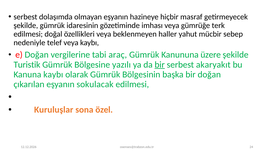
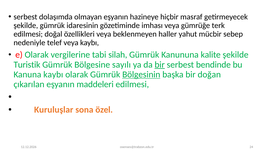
e Doğan: Doğan -> Olarak (37, 55)
araç: araç -> silah (118, 55)
üzere: üzere -> kalite (211, 55)
yazılı: yazılı -> sayılı (121, 65)
akaryakıt: akaryakıt -> bendinde (213, 65)
Bölgesinin underline: none -> present (141, 75)
sokulacak: sokulacak -> maddeleri (95, 84)
